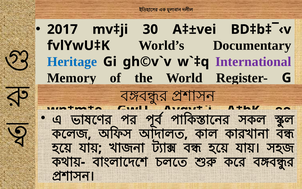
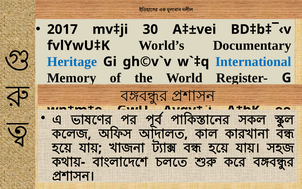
International colour: purple -> blue (253, 62)
